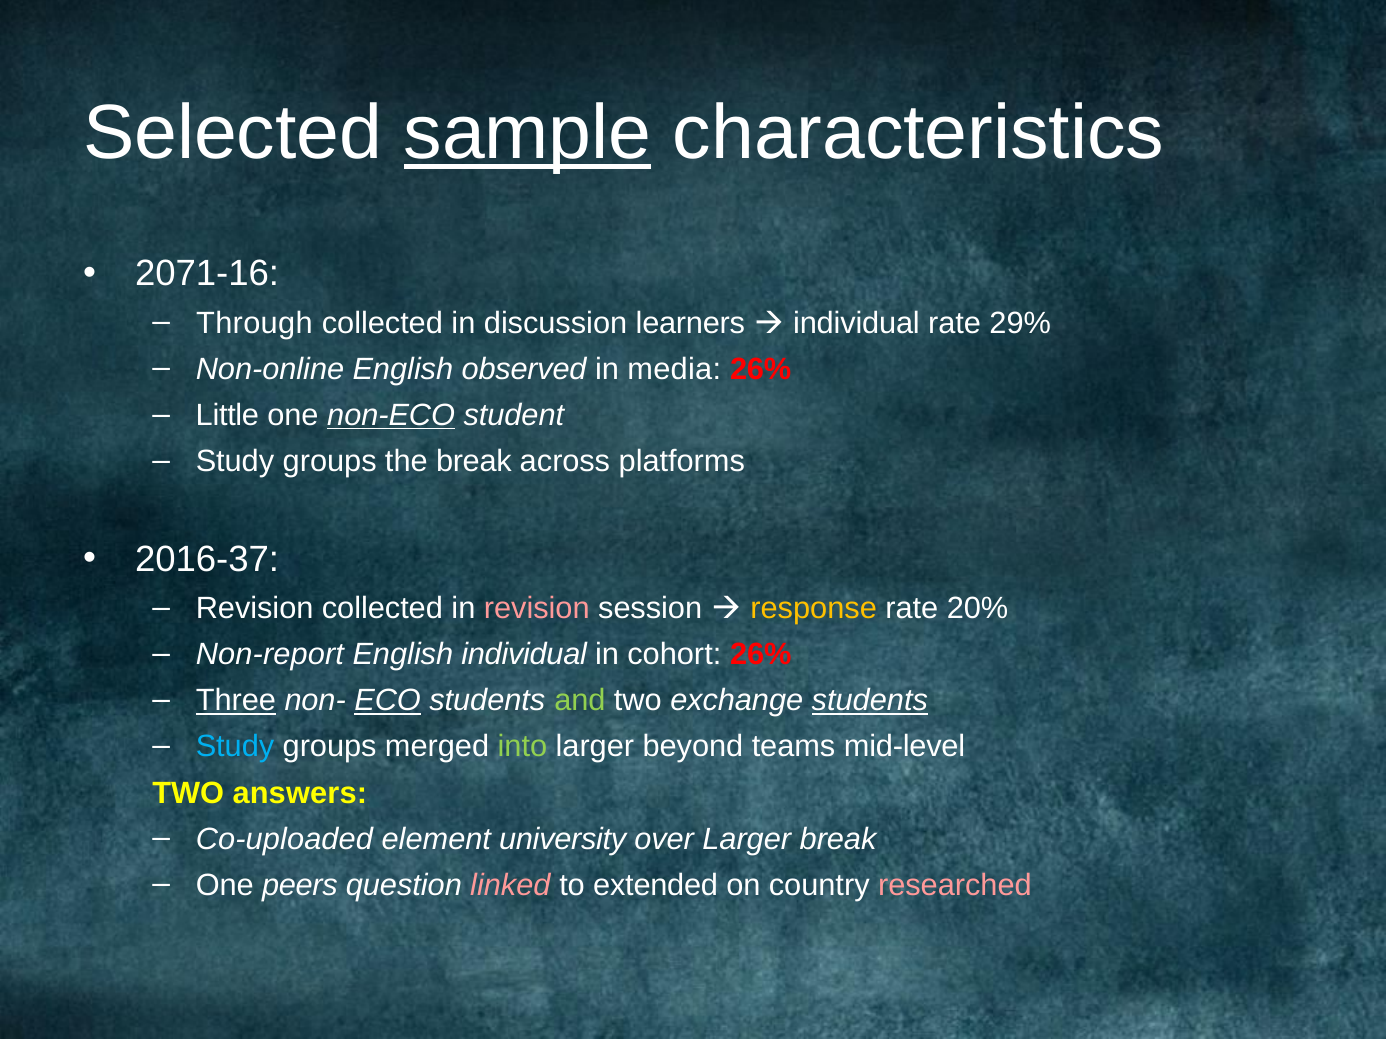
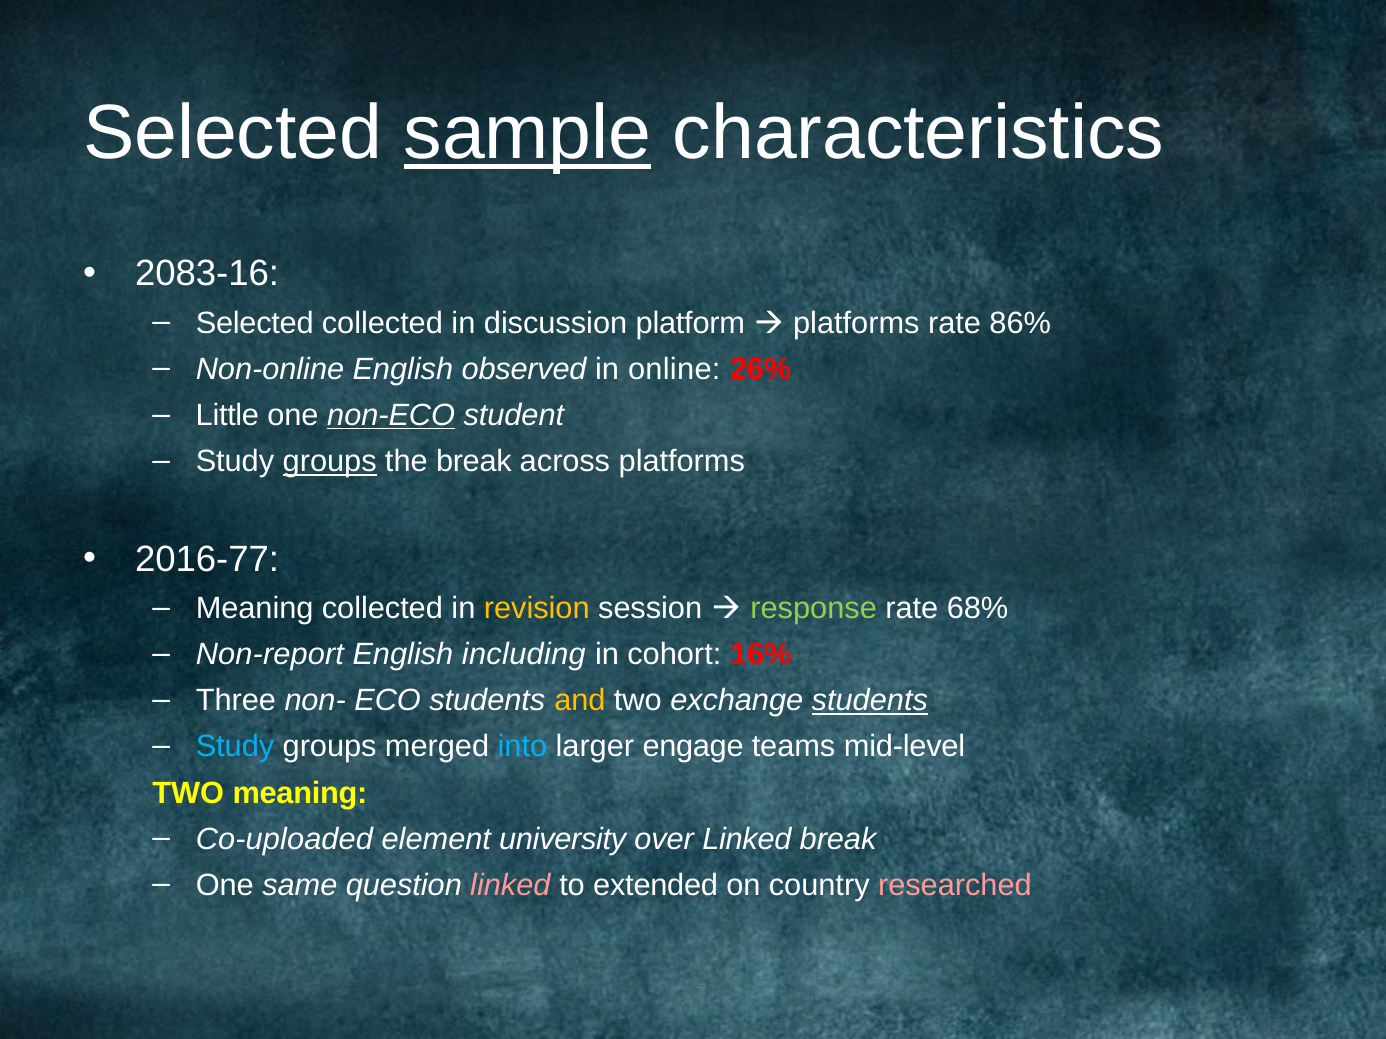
2071-16: 2071-16 -> 2083-16 (207, 274)
Through: Through -> Selected (255, 323)
learners: learners -> platform (690, 323)
individual: individual -> platforms (856, 323)
29%: 29% -> 86% (1020, 323)
media: media -> online (674, 369)
groups underline: none -> present (330, 462)
2016-37: 2016-37 -> 2016-77 (207, 559)
Revision: Revision -> Meaning (255, 609)
revision colour: pink -> yellow (537, 609)
response colour: yellow -> light green (814, 609)
20%: 20% -> 68% (978, 609)
English individual: individual -> including (524, 655)
cohort 26%: 26% -> 16% (761, 655)
Three underline: present -> none (236, 701)
ECO underline: present -> none (388, 701)
and colour: light green -> yellow (580, 701)
into colour: light green -> light blue (522, 747)
beyond: beyond -> engage (693, 747)
TWO answers: answers -> meaning (300, 793)
over Larger: Larger -> Linked (747, 840)
peers: peers -> same (300, 886)
